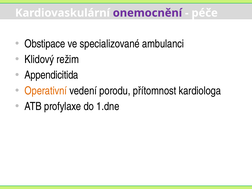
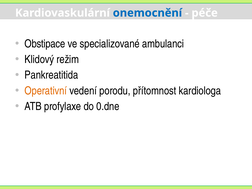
onemocnění colour: purple -> blue (147, 13)
Appendicitida: Appendicitida -> Pankreatitida (51, 75)
1.dne: 1.dne -> 0.dne (108, 106)
